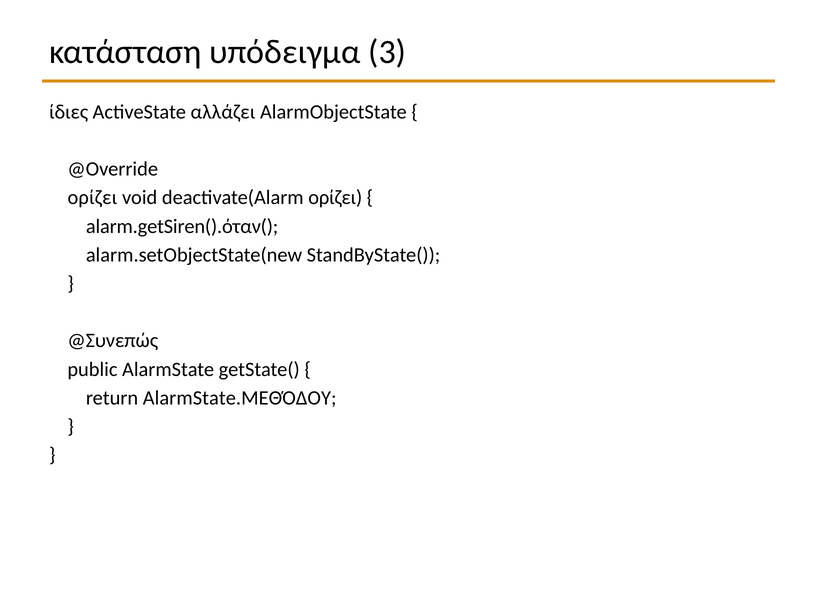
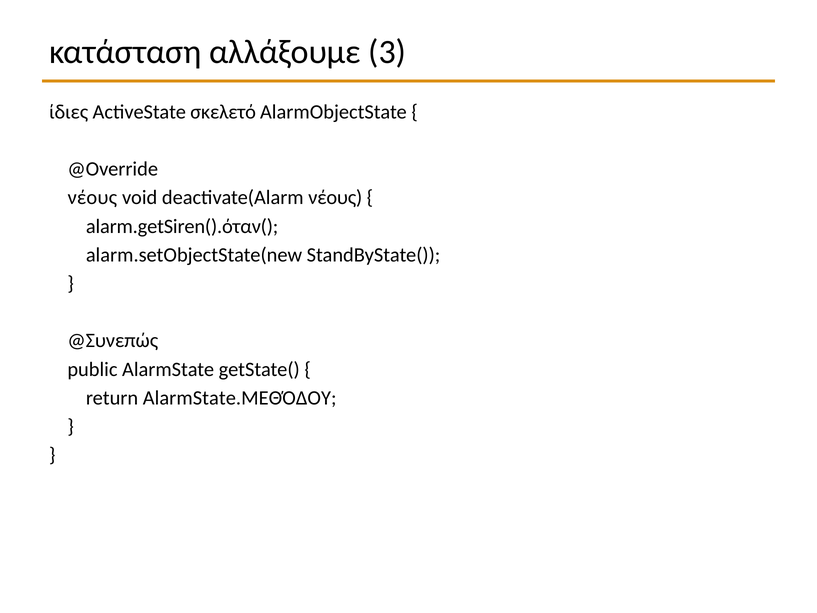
υπόδειγμα: υπόδειγμα -> αλλάξουμε (285, 52)
αλλάζει: αλλάζει -> σκελετό (223, 112)
ορίζει: ορίζει -> νέους (92, 198)
deactivate(Alarm ορίζει: ορίζει -> νέους (335, 198)
